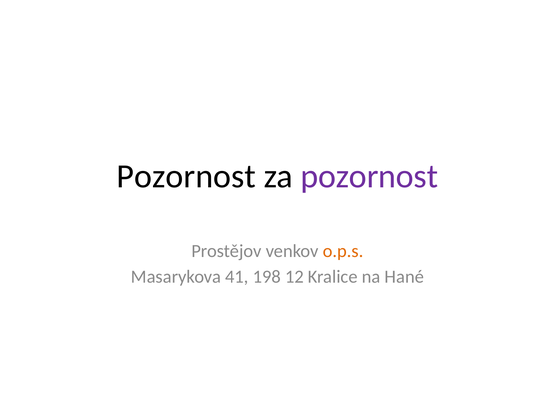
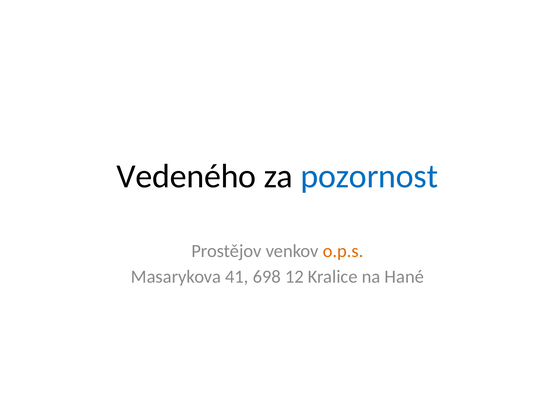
Pozornost: Pozornost -> Vedeného (186, 176)
pozornost colour: purple -> blue (369, 176)
198: 198 -> 698 (267, 277)
